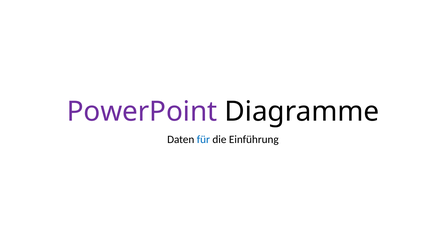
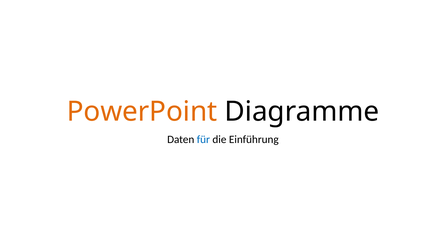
PowerPoint colour: purple -> orange (142, 111)
